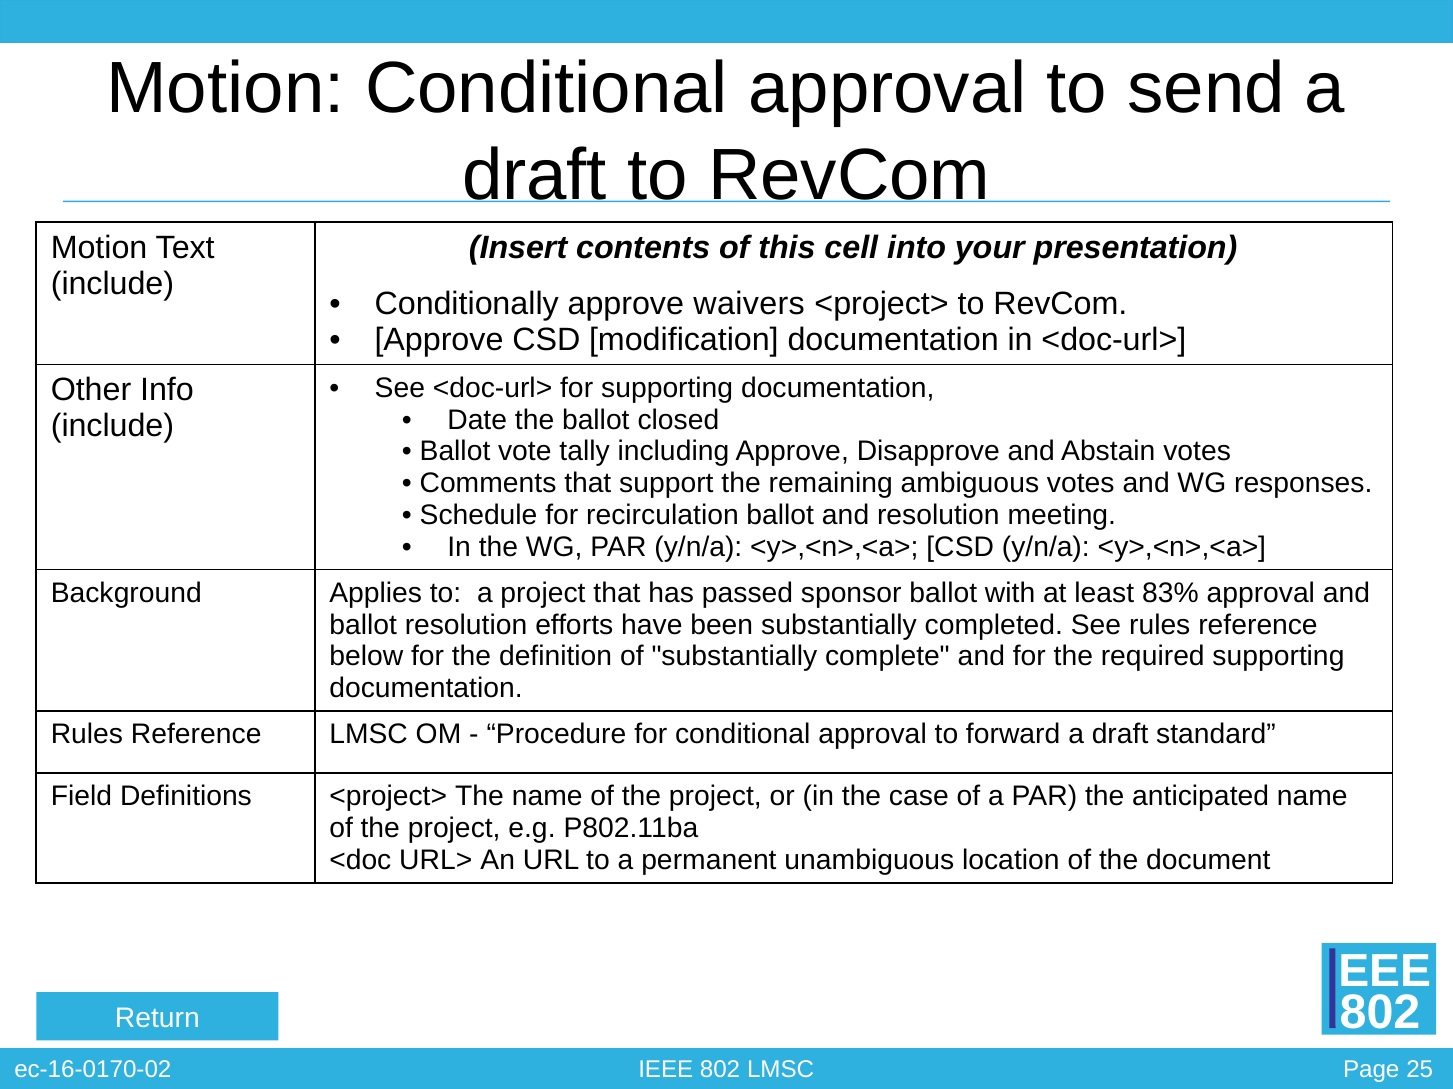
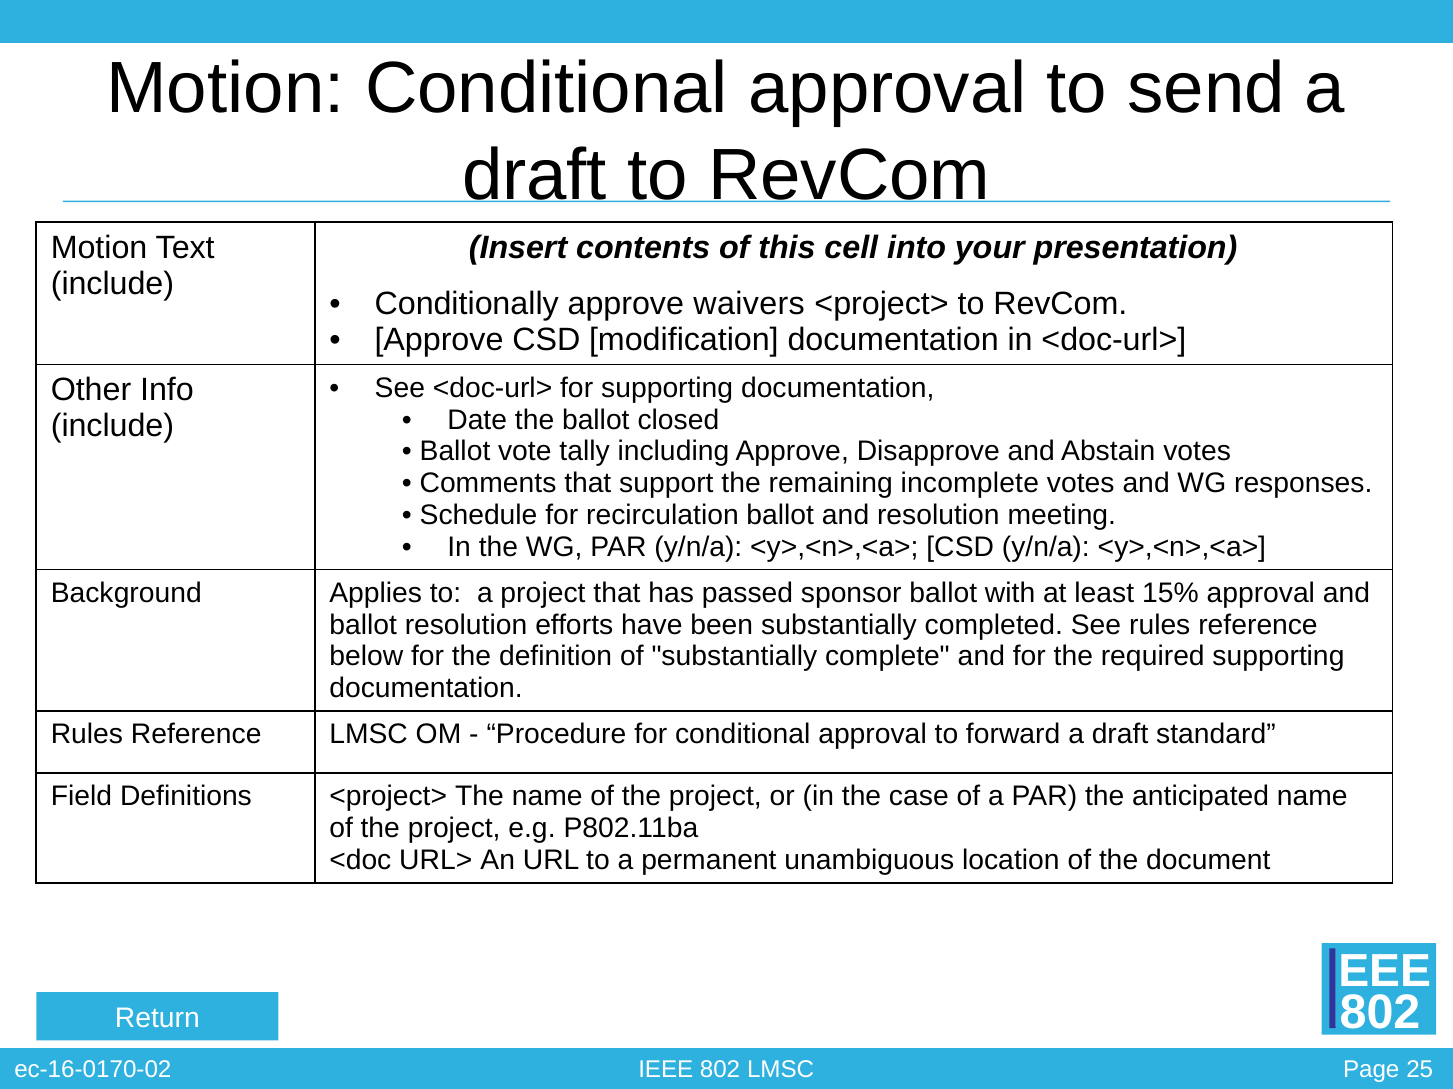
ambiguous: ambiguous -> incomplete (970, 484)
83%: 83% -> 15% (1170, 593)
